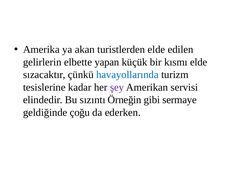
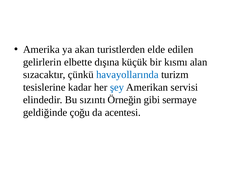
yapan: yapan -> dışına (107, 62)
kısmı elde: elde -> alan (199, 62)
şey colour: purple -> blue (117, 87)
ederken: ederken -> acentesi (123, 112)
